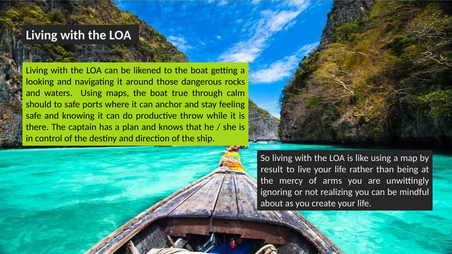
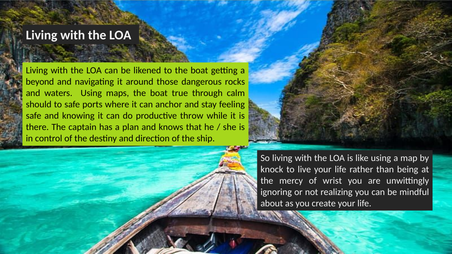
looking: looking -> beyond (40, 82)
result: result -> knock (272, 170)
arms: arms -> wrist (332, 181)
